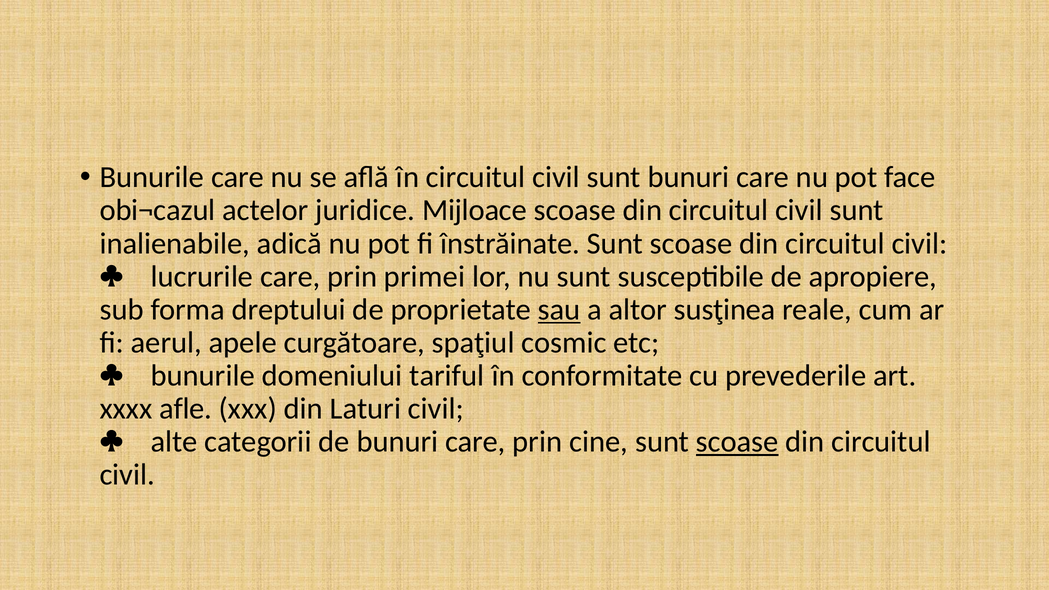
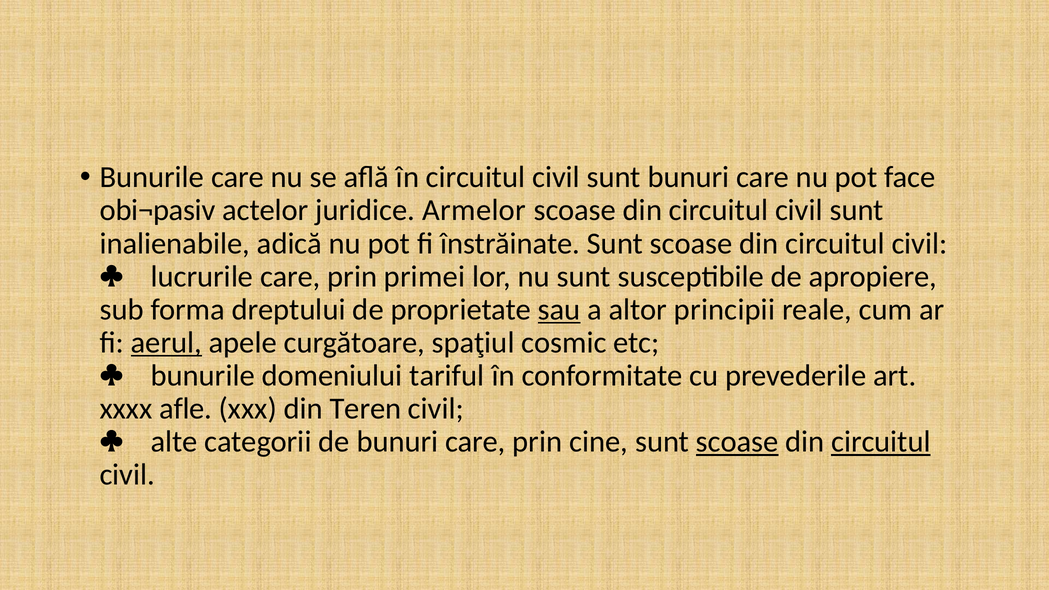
obi¬cazul: obi¬cazul -> obi¬pasiv (158, 210)
Mijloace: Mijloace -> Armelor (474, 210)
susţinea: susţinea -> principii (725, 310)
aerul underline: none -> present (166, 343)
Laturi: Laturi -> Teren (365, 409)
circuitul underline: none -> present (881, 442)
